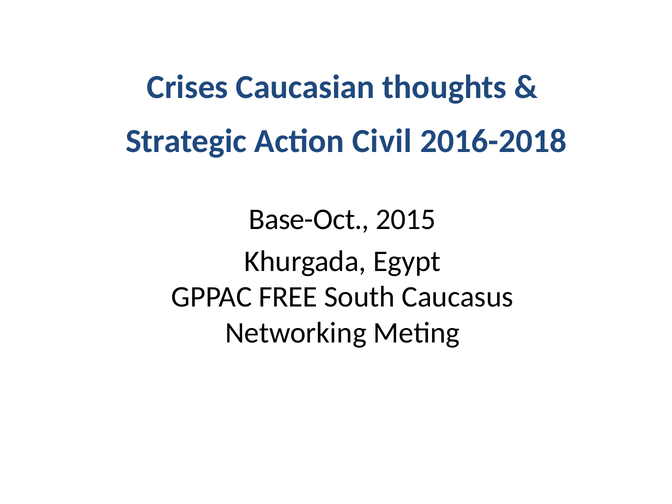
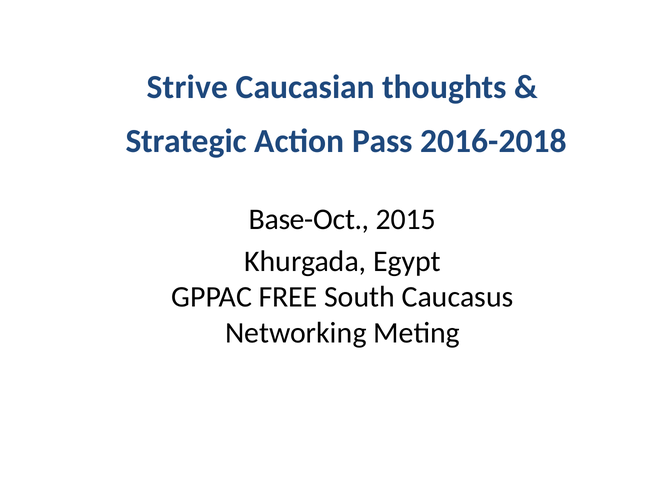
Crises: Crises -> Strive (187, 87)
Civil: Civil -> Pass (382, 141)
